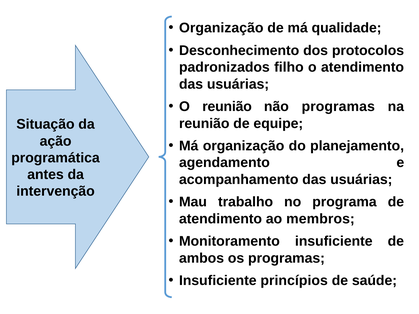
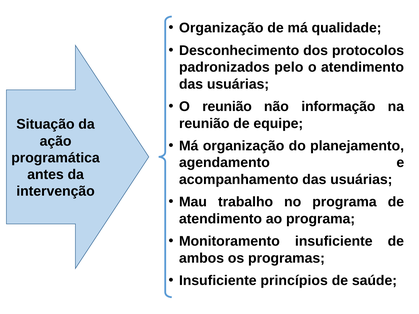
filho: filho -> pelo (289, 67)
não programas: programas -> informação (338, 107)
ao membros: membros -> programa (321, 219)
